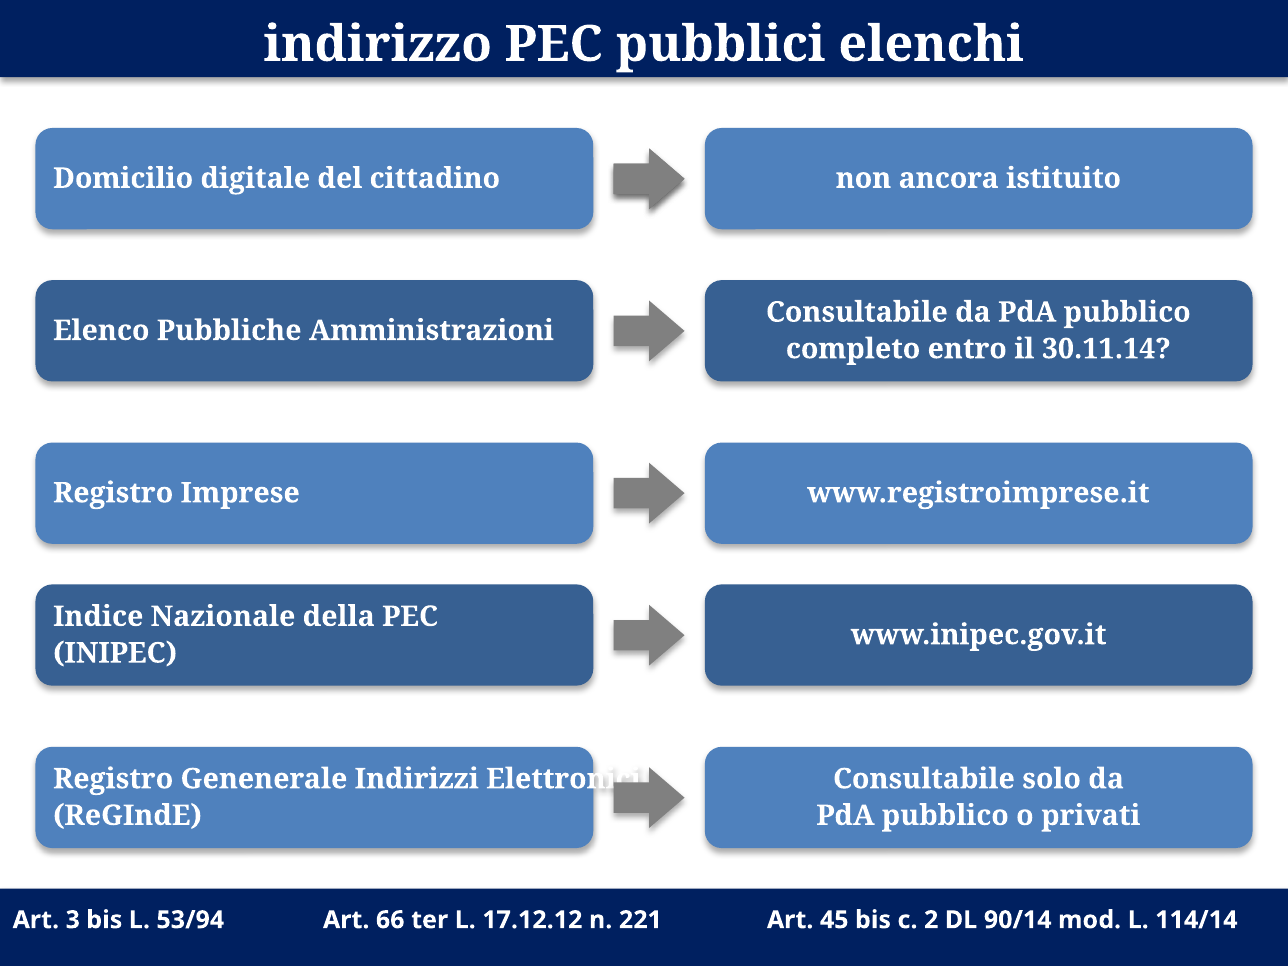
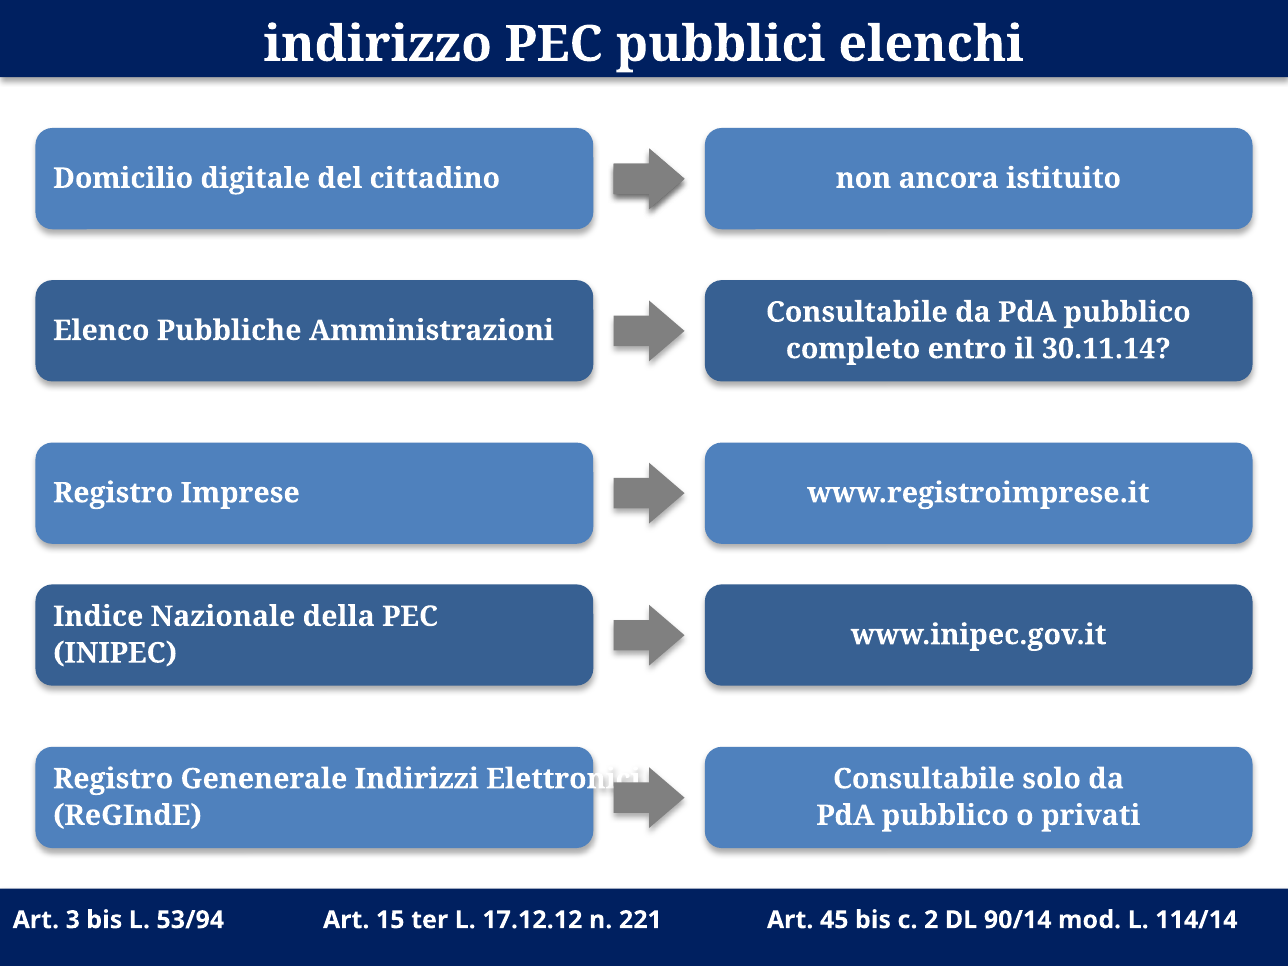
66: 66 -> 15 (390, 920)
